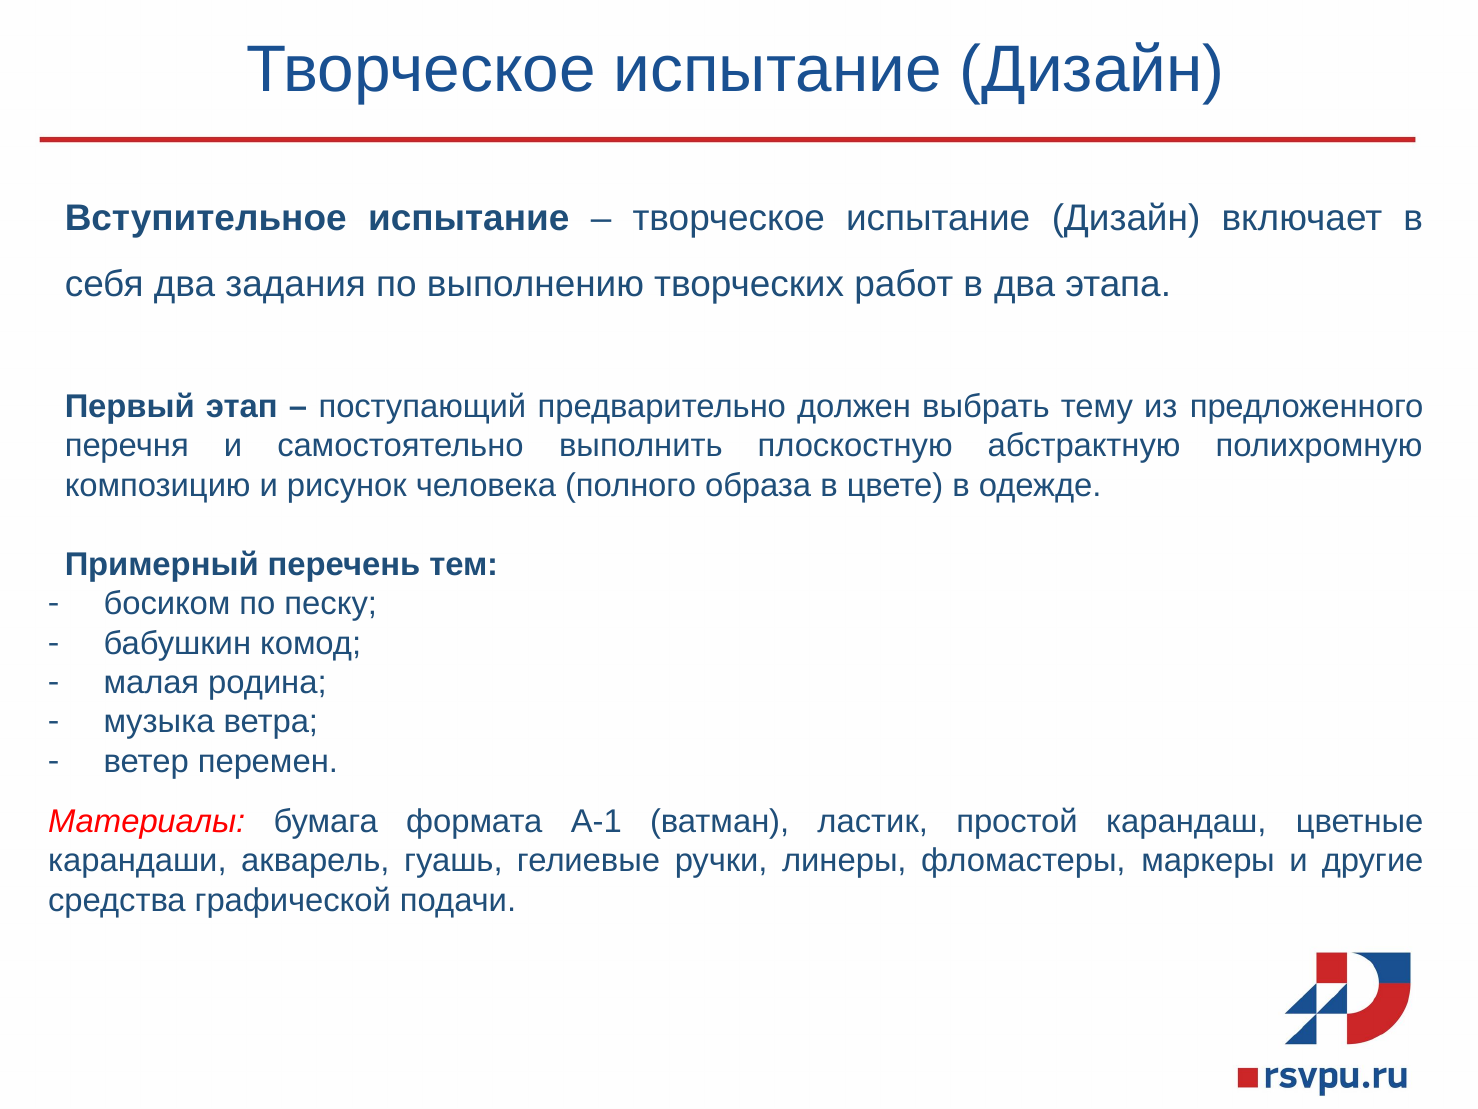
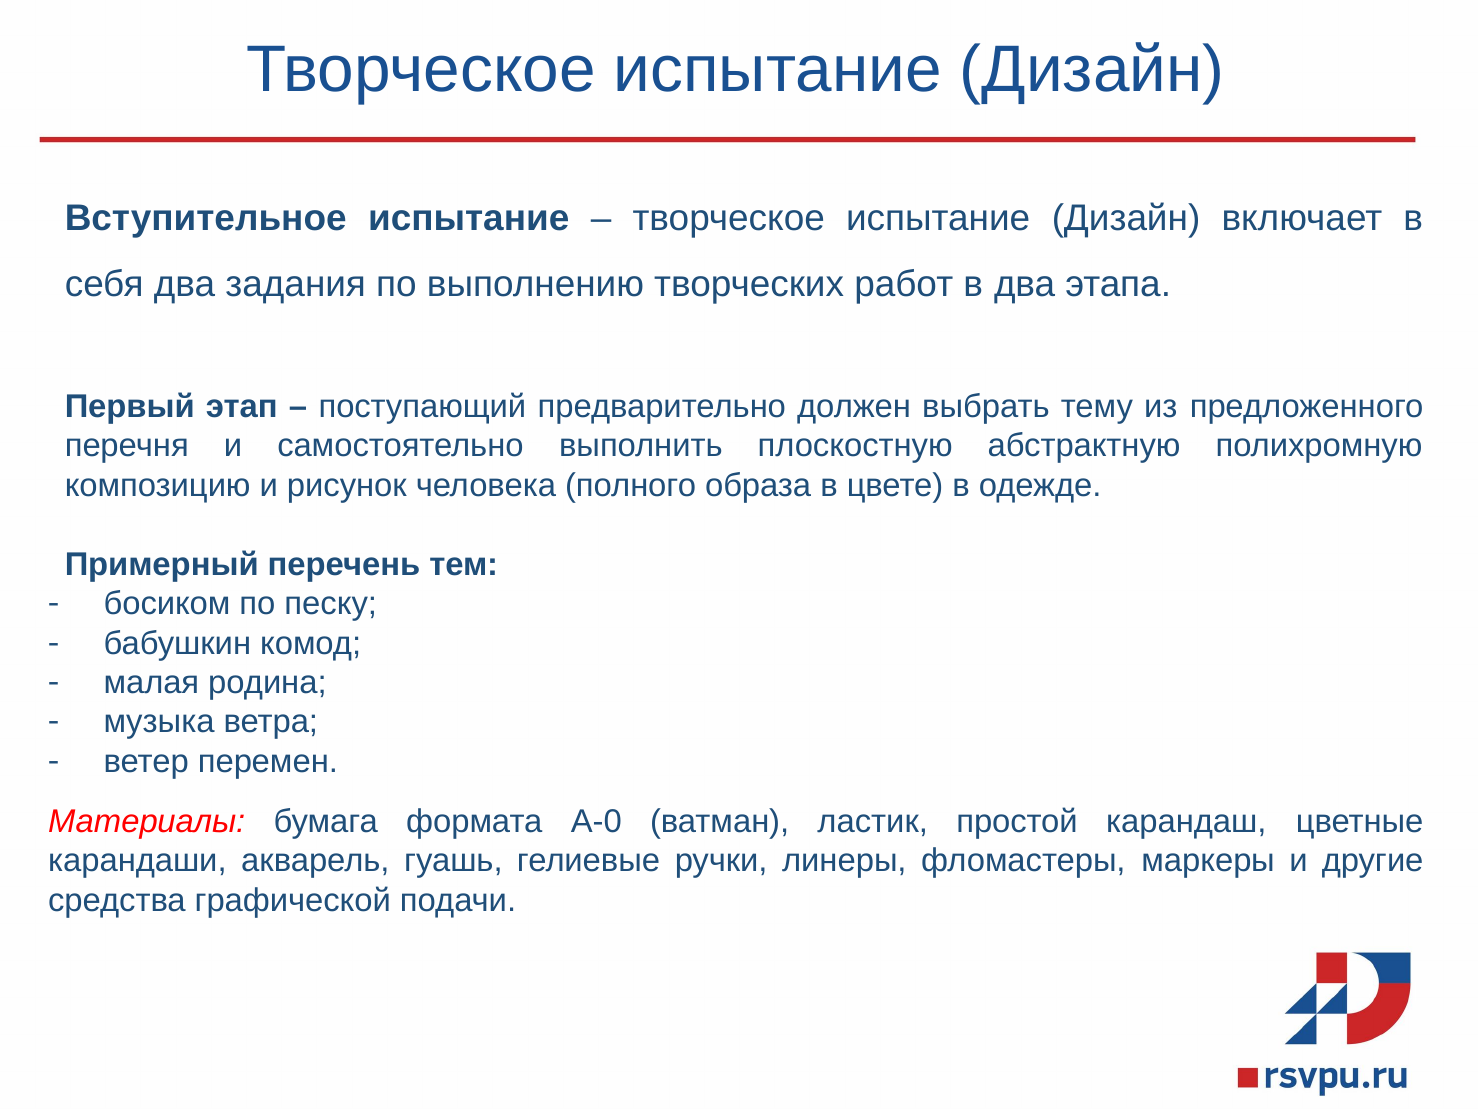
А-1: А-1 -> А-0 (596, 821)
